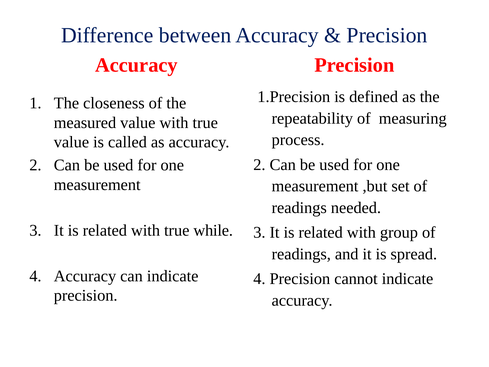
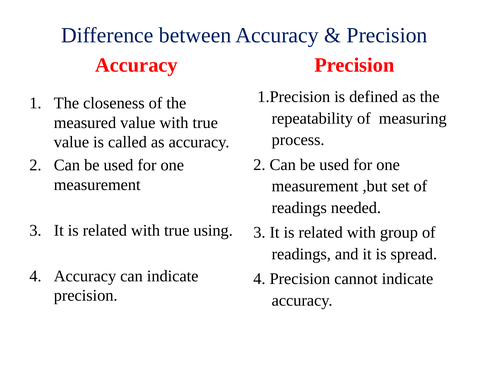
while: while -> using (213, 230)
